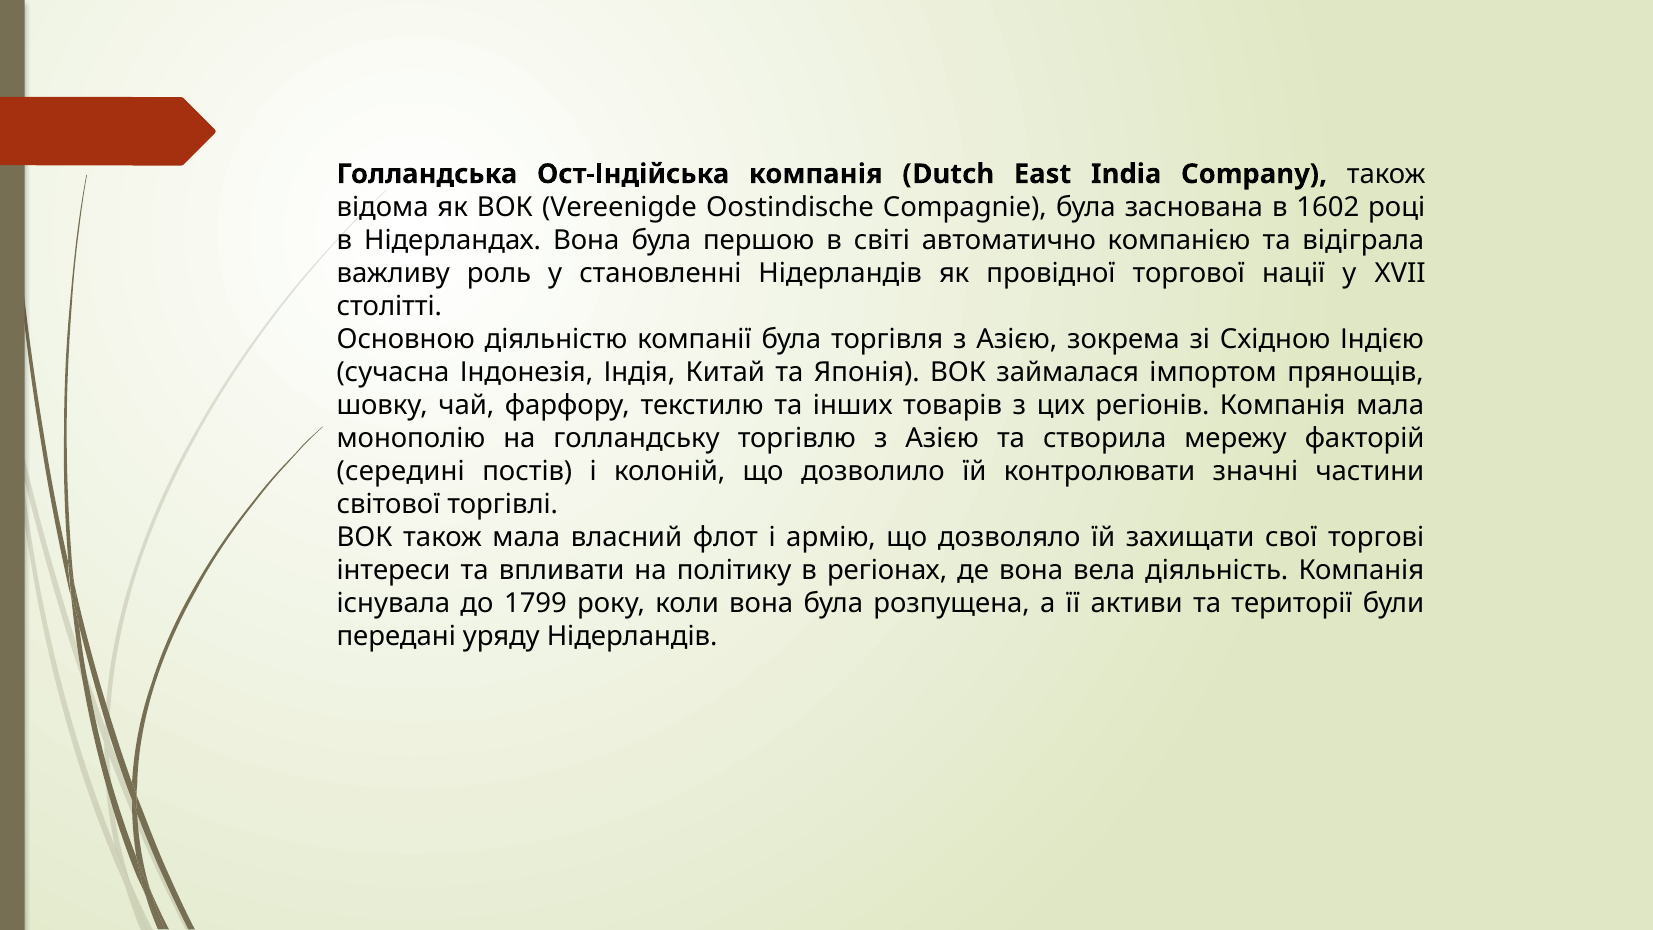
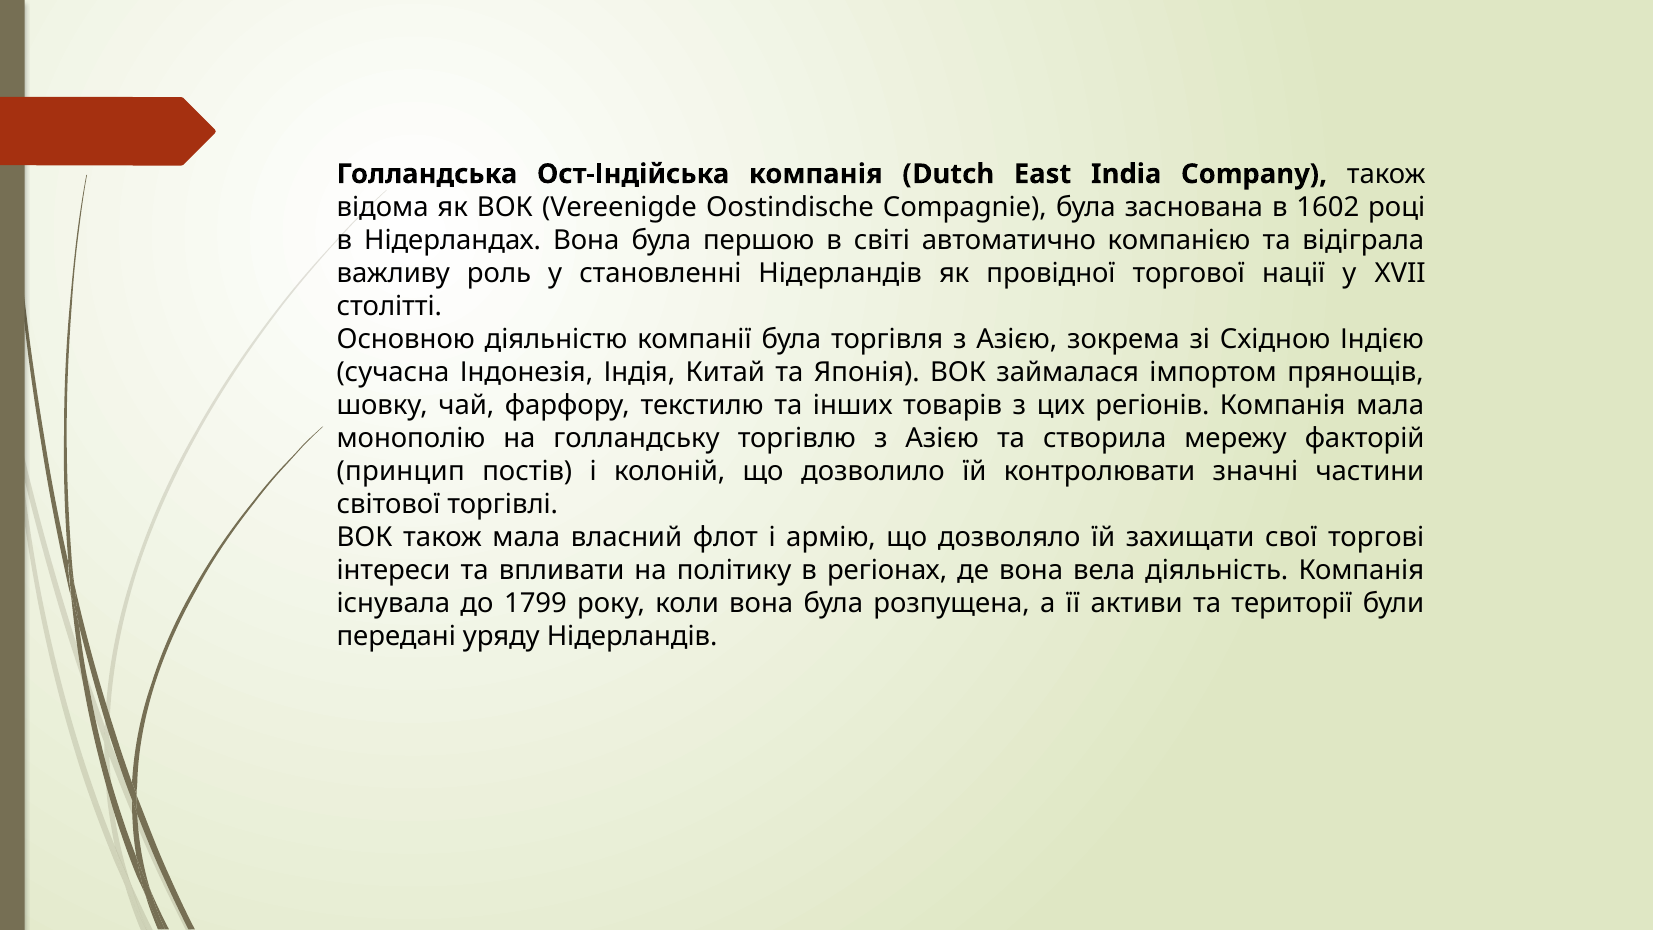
середині: середині -> принцип (401, 471)
